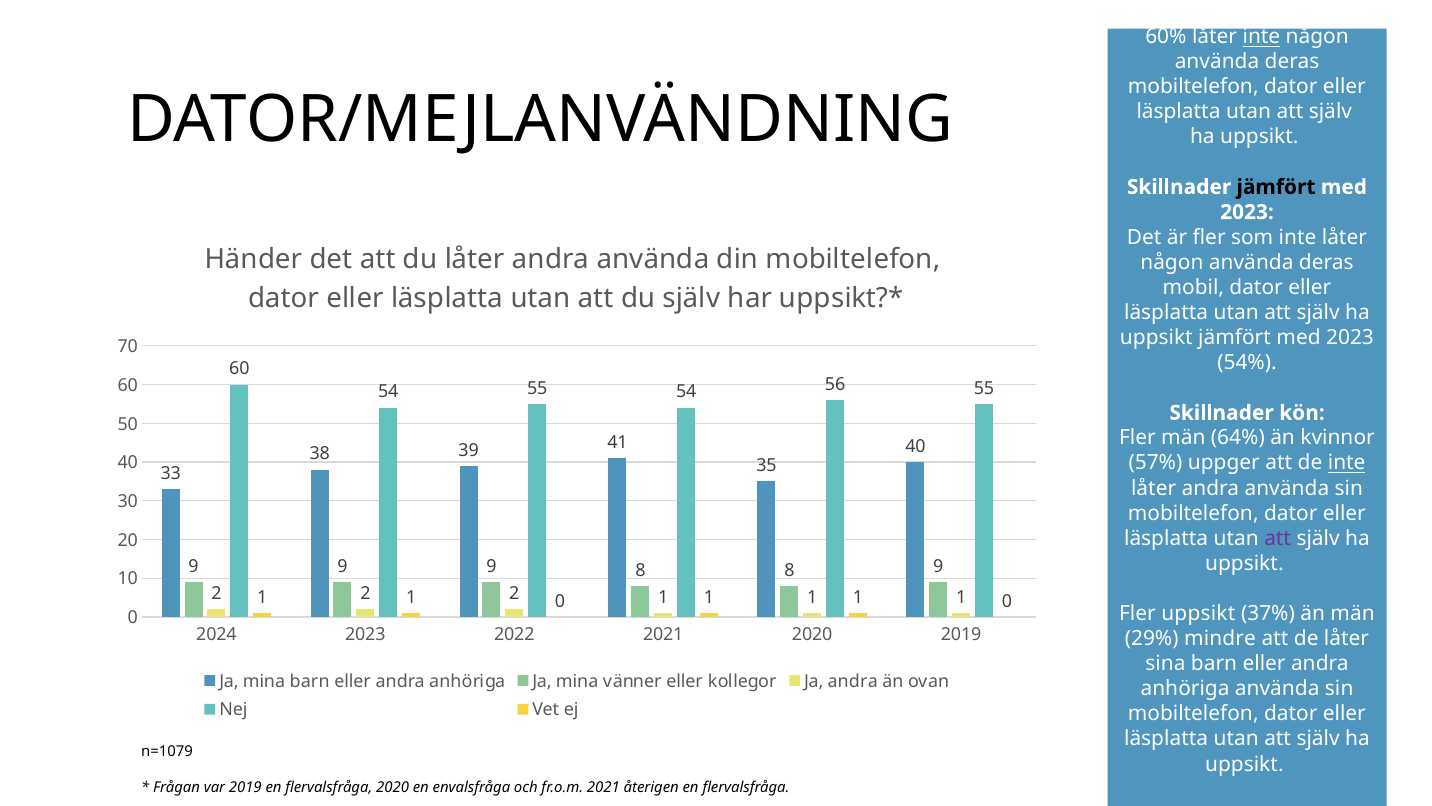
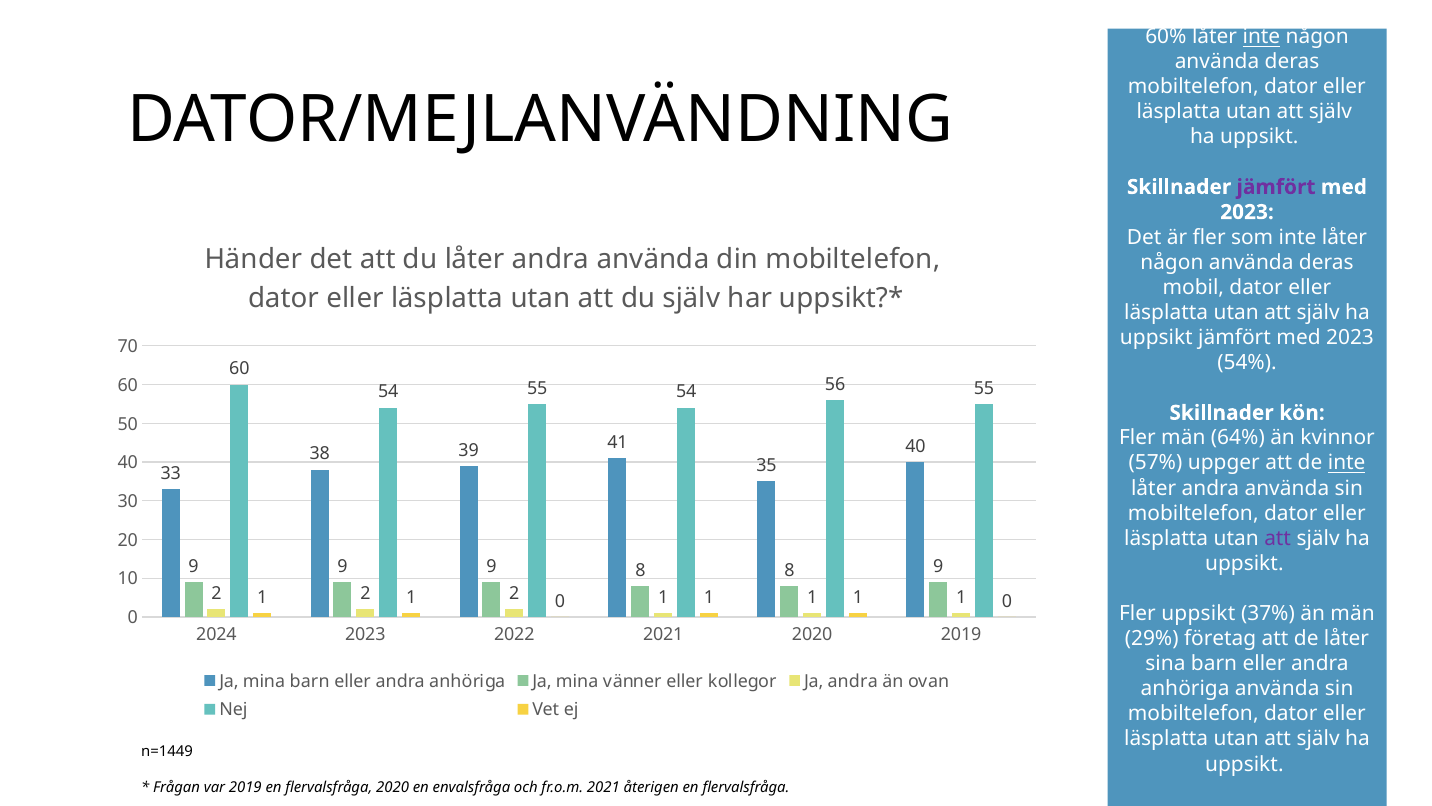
jämfört colour: black -> purple (1276, 187)
mindre: mindre -> företag (1220, 638)
n=1079: n=1079 -> n=1449 (167, 751)
